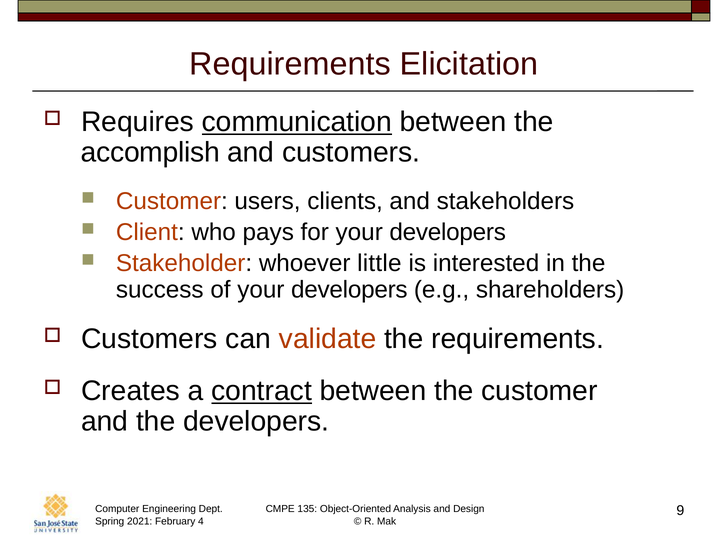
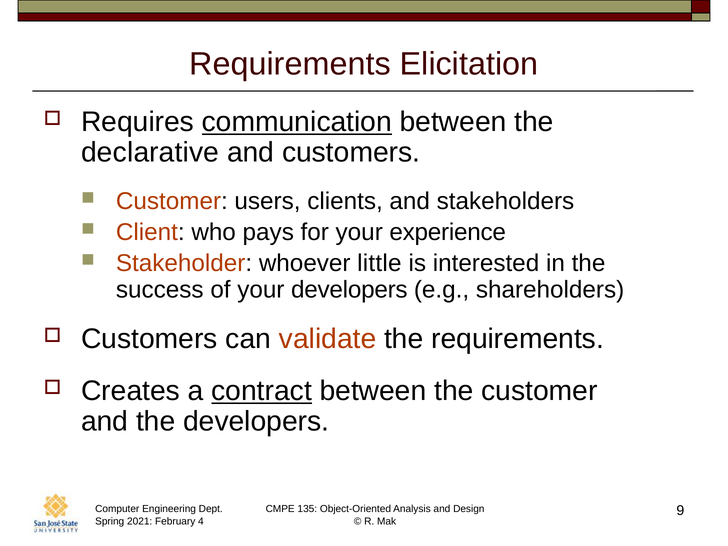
accomplish: accomplish -> declarative (150, 152)
for your developers: developers -> experience (448, 232)
